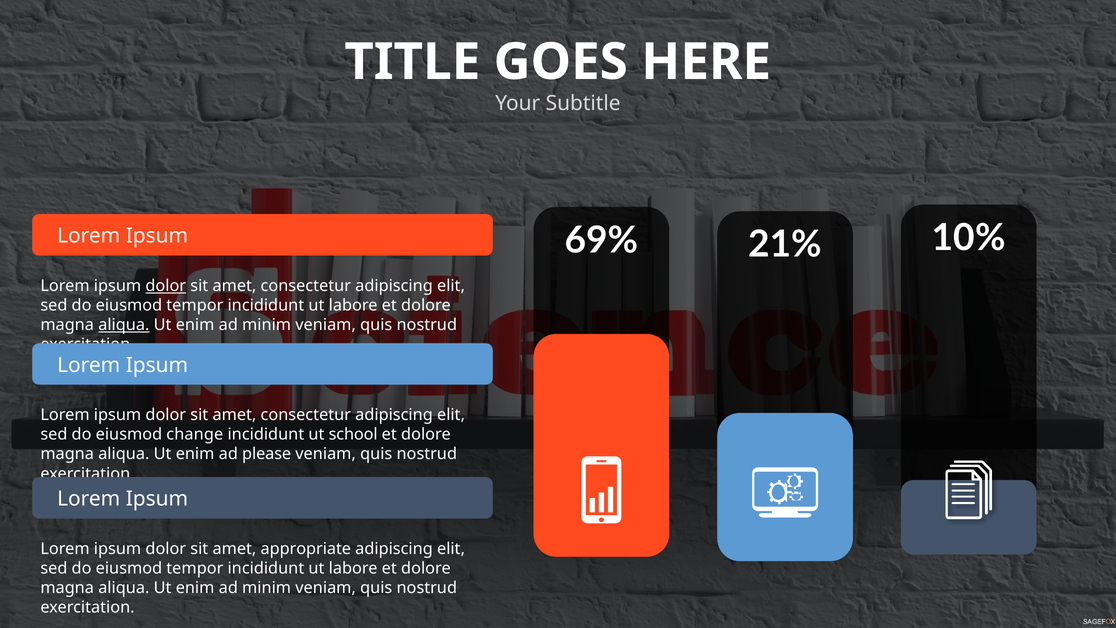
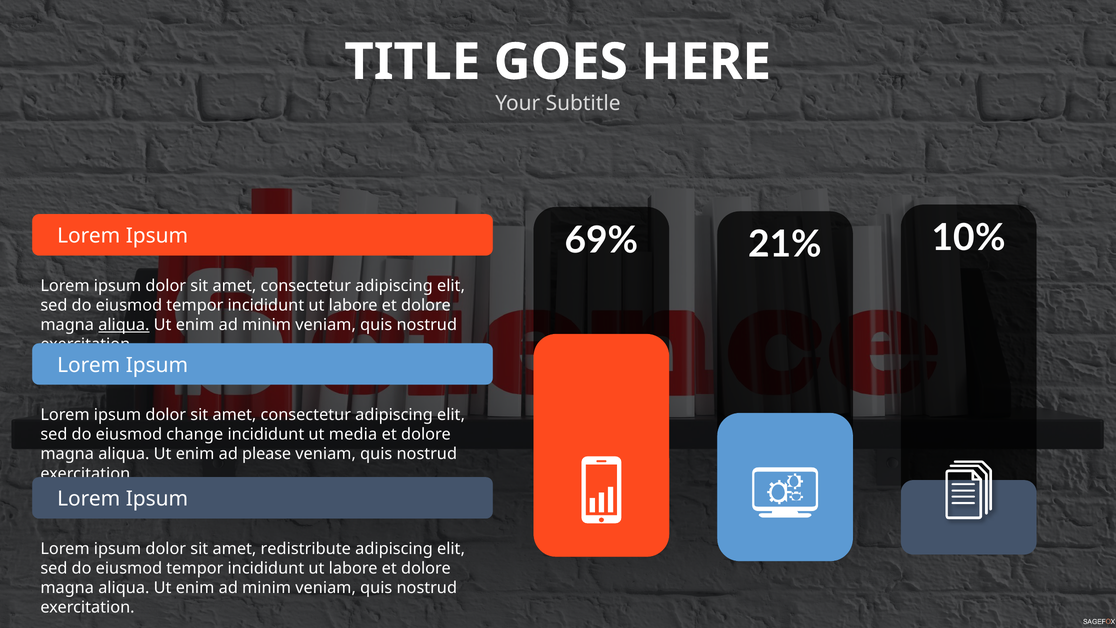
dolor underline: present -> none (166, 286)
school: school -> media (353, 434)
appropriate: appropriate -> redistribute (306, 549)
